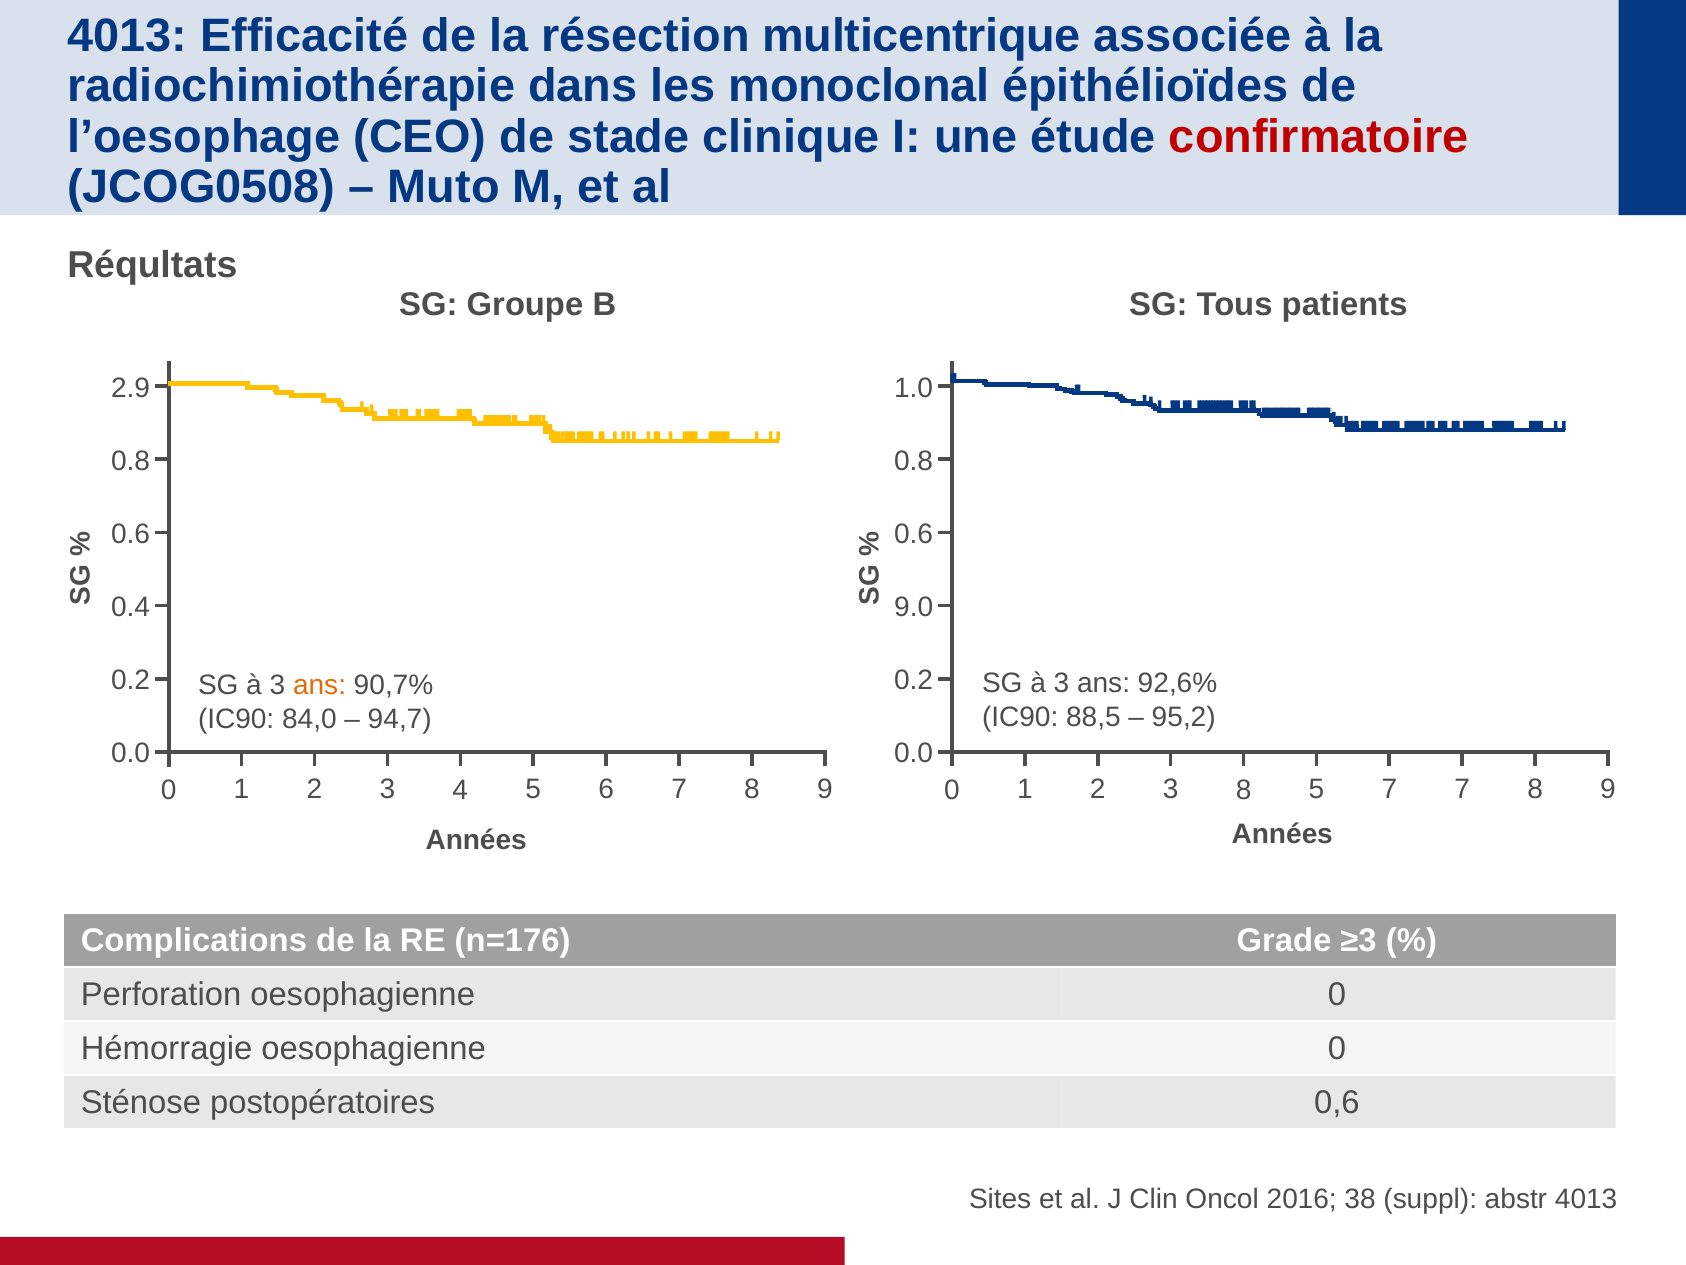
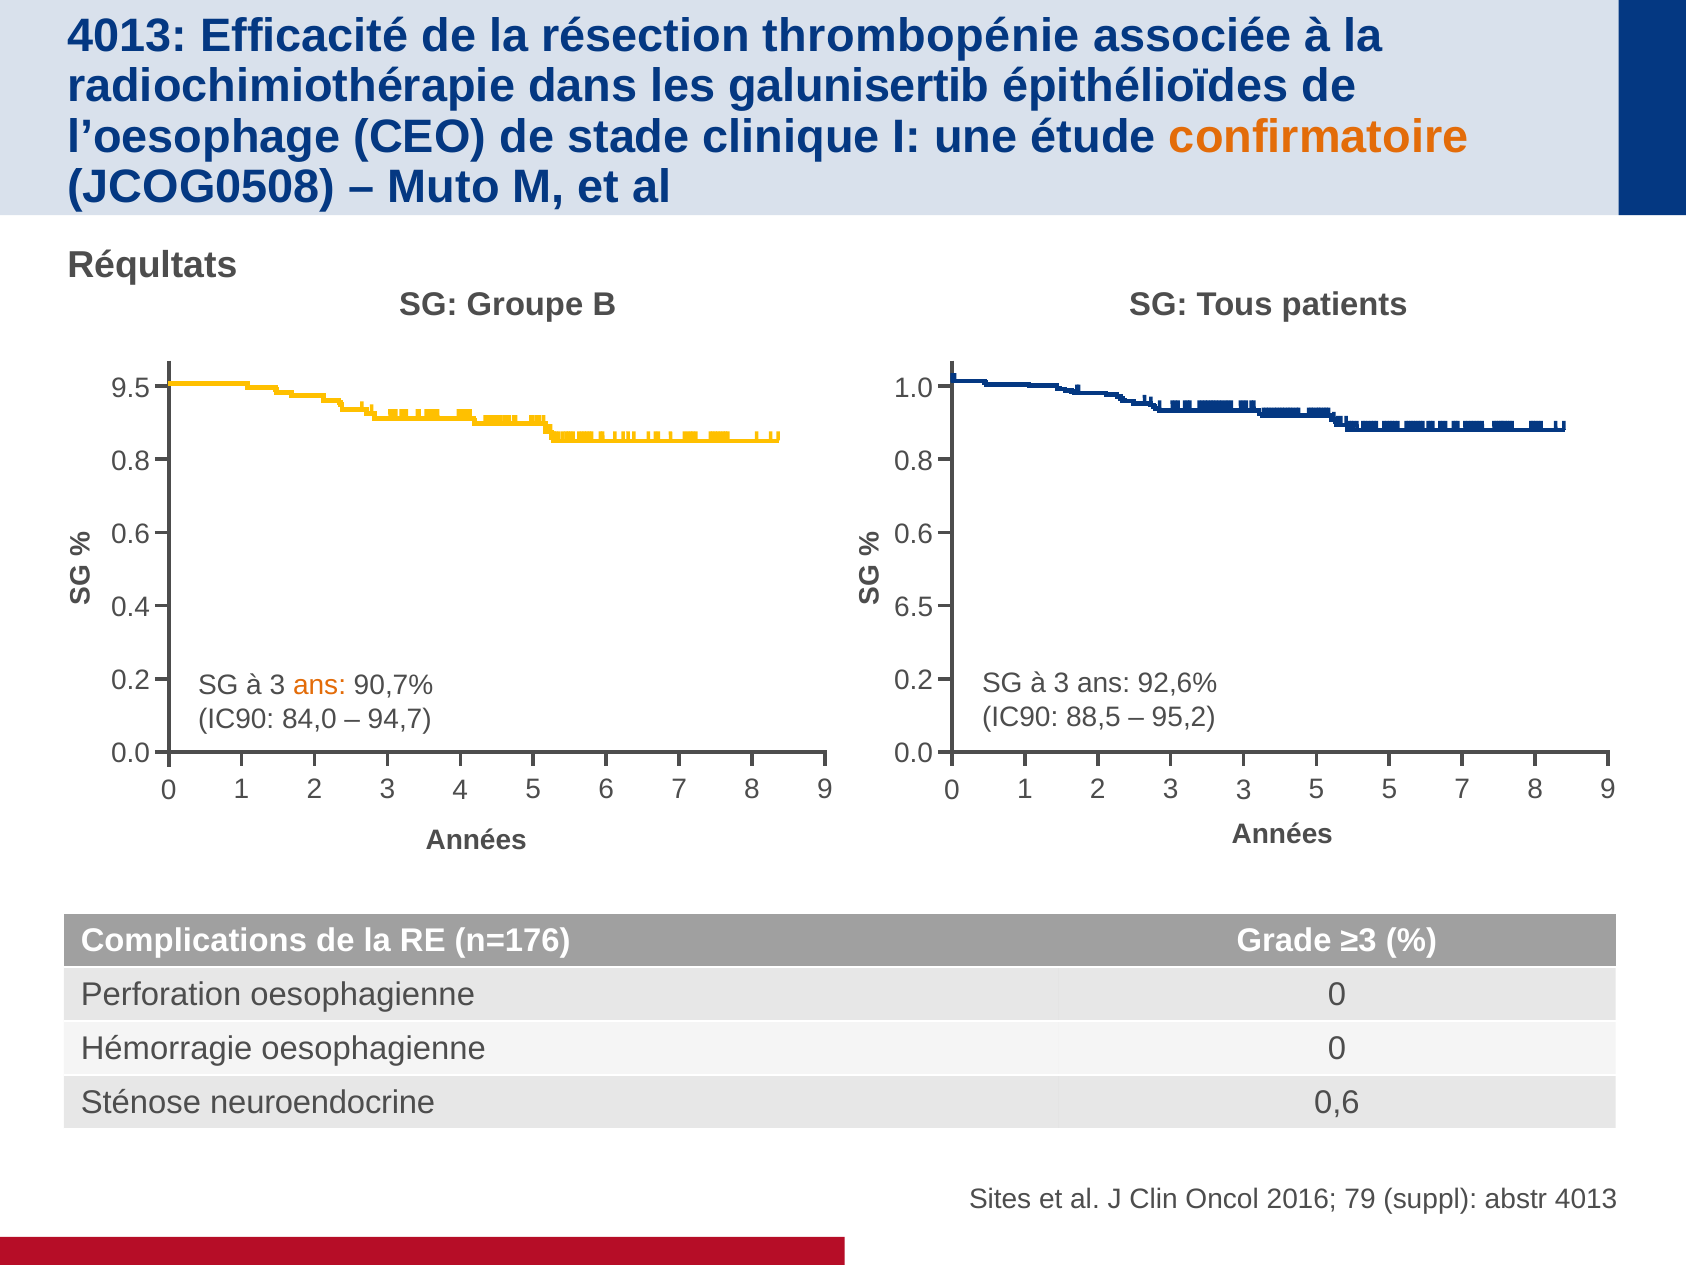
multicentrique: multicentrique -> thrombopénie (921, 36)
monoclonal: monoclonal -> galunisertib (859, 86)
confirmatoire colour: red -> orange (1319, 137)
2.9: 2.9 -> 9.5 (131, 388)
9.0: 9.0 -> 6.5 (914, 607)
3 8: 8 -> 3 (1244, 790)
5 7: 7 -> 5 (1389, 789)
postopératoires: postopératoires -> neuroendocrine (323, 1102)
38: 38 -> 79 (1360, 1199)
